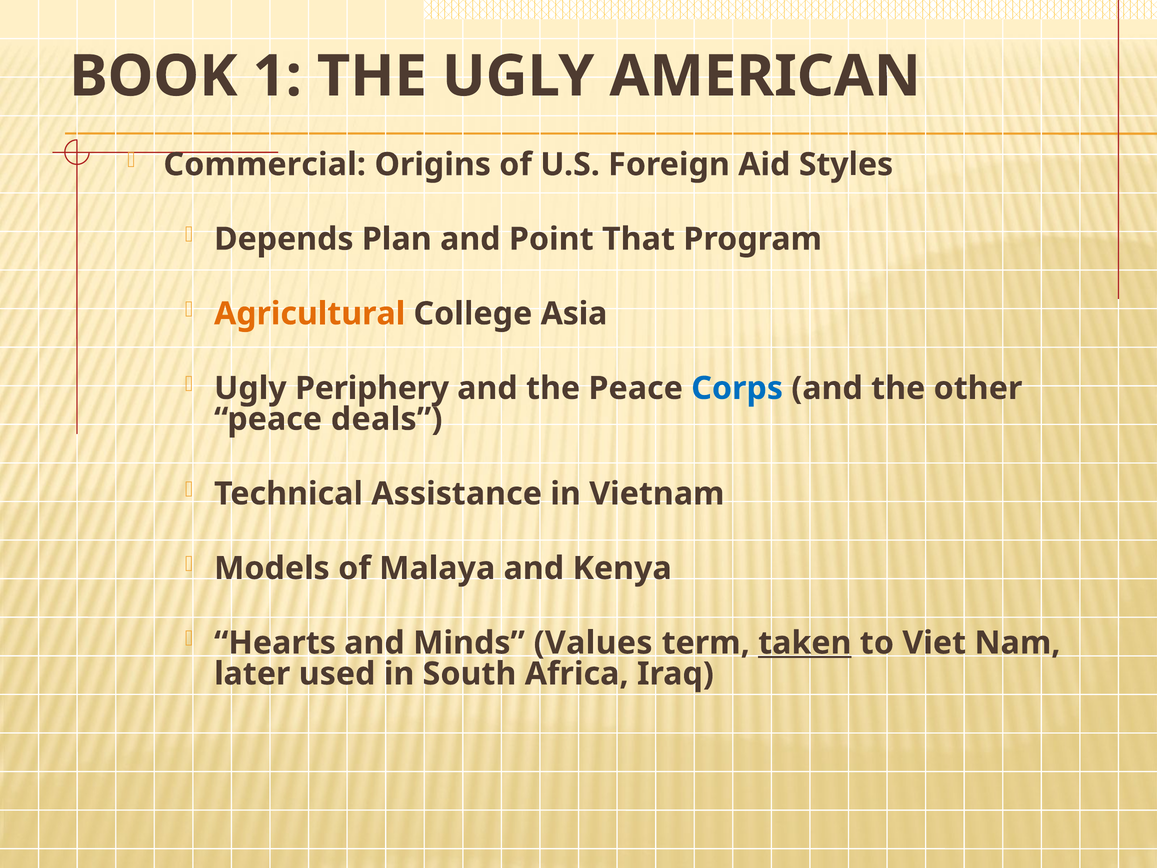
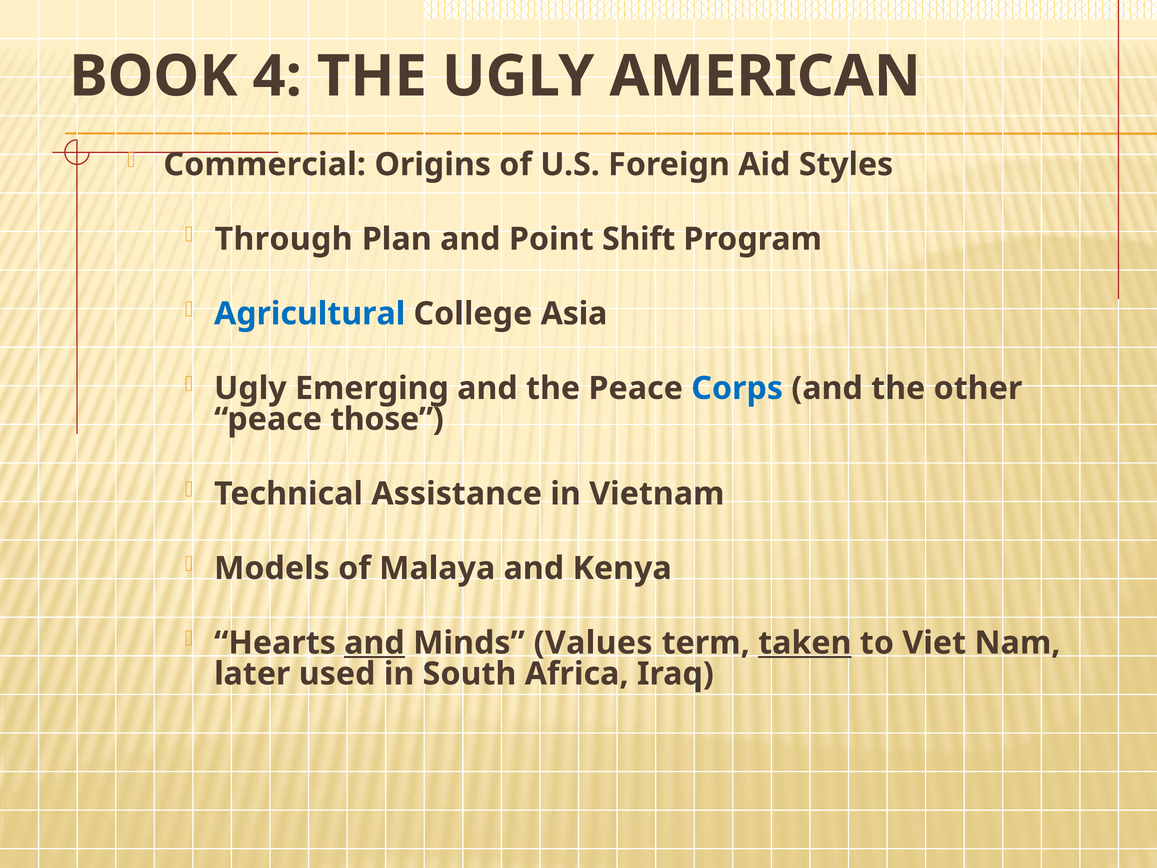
1: 1 -> 4 (277, 76)
Depends: Depends -> Through (284, 239)
That: That -> Shift (639, 239)
Agricultural colour: orange -> blue (310, 314)
Periphery: Periphery -> Emerging (372, 388)
deals: deals -> those (387, 419)
and underline: none -> present (374, 643)
